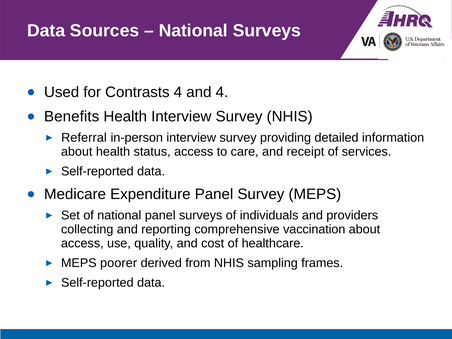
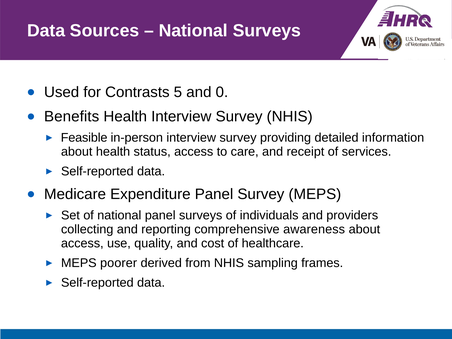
Contrasts 4: 4 -> 5 (178, 92)
and 4: 4 -> 0 (222, 92)
Referral: Referral -> Feasible (84, 138)
vaccination: vaccination -> awareness (314, 229)
